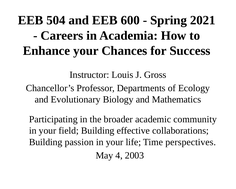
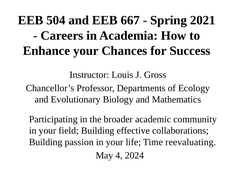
600: 600 -> 667 (130, 20)
perspectives: perspectives -> reevaluating (191, 142)
2003: 2003 -> 2024 (134, 155)
